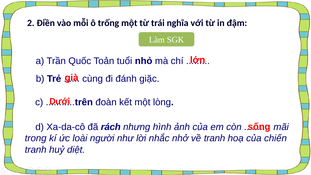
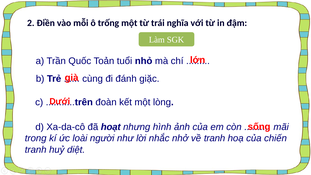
rách: rách -> hoạt (111, 127)
